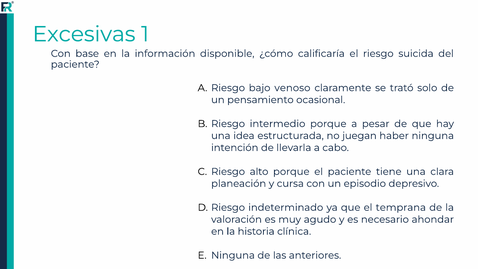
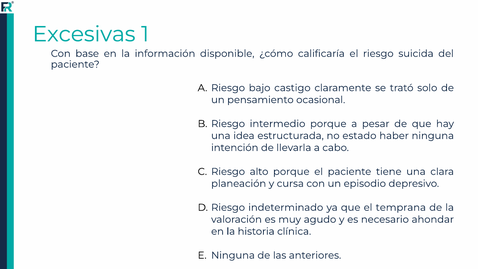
venoso: venoso -> castigo (292, 88)
juegan: juegan -> estado (359, 136)
